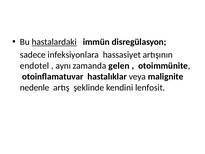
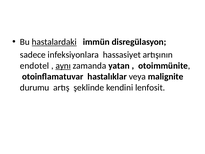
aynı underline: none -> present (63, 66)
gelen: gelen -> yatan (119, 66)
nedenle: nedenle -> durumu (35, 87)
